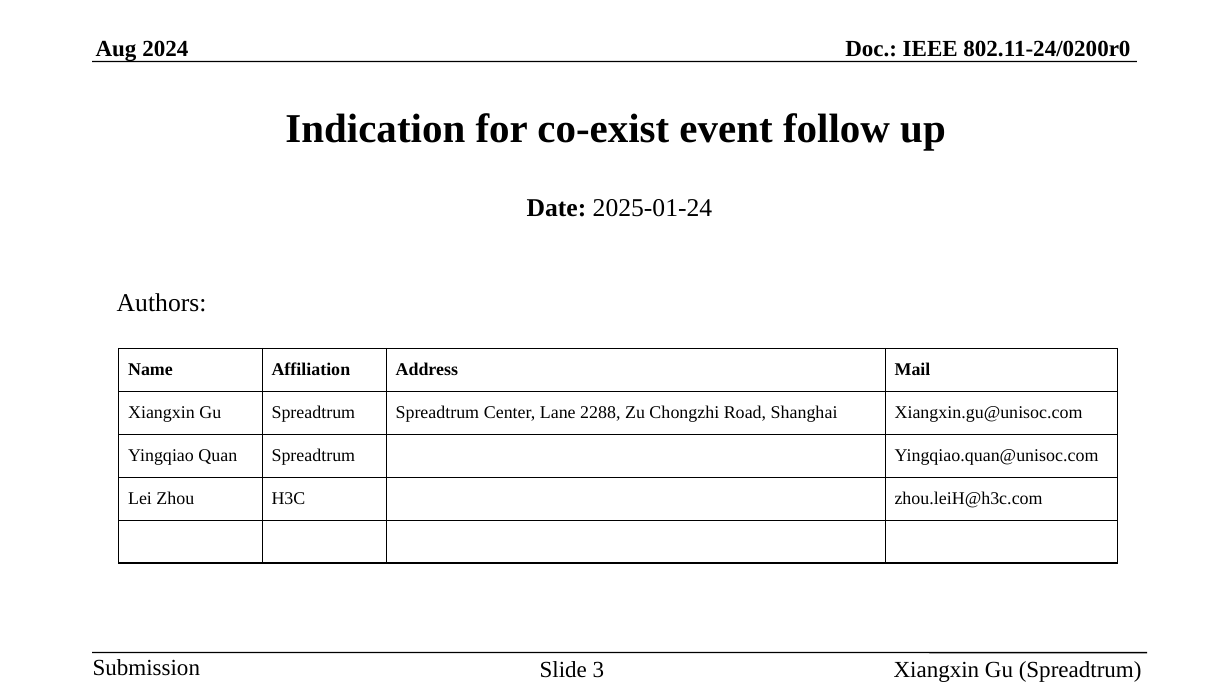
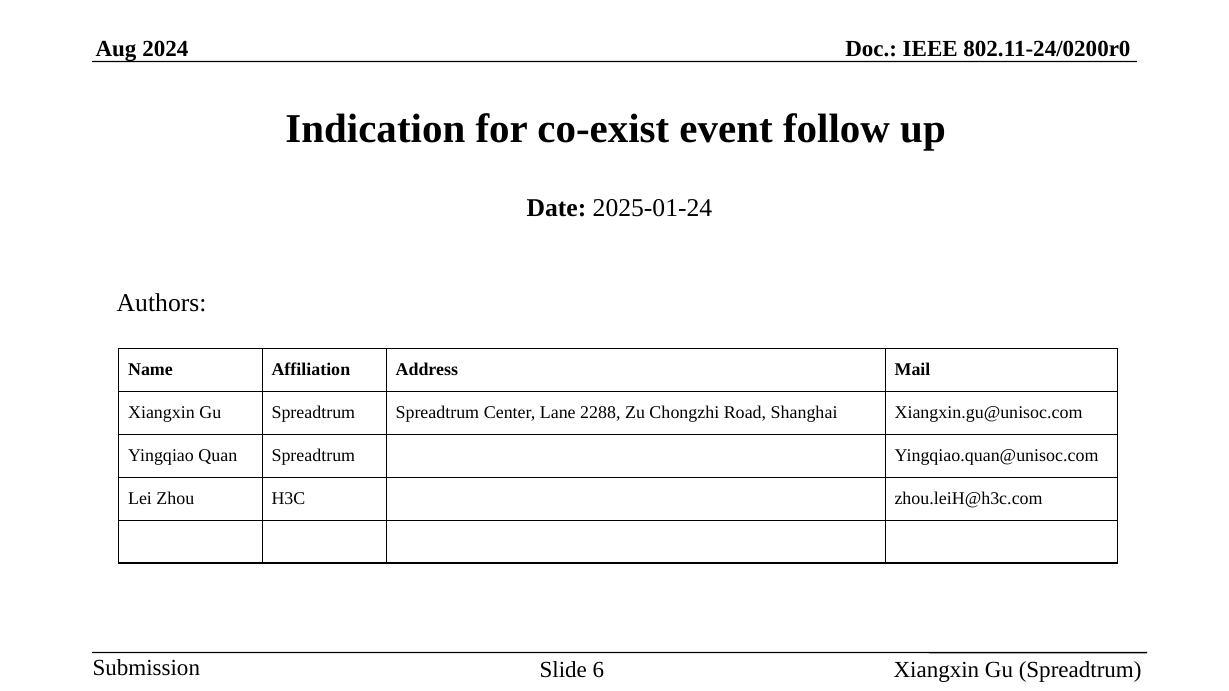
3: 3 -> 6 (599, 670)
